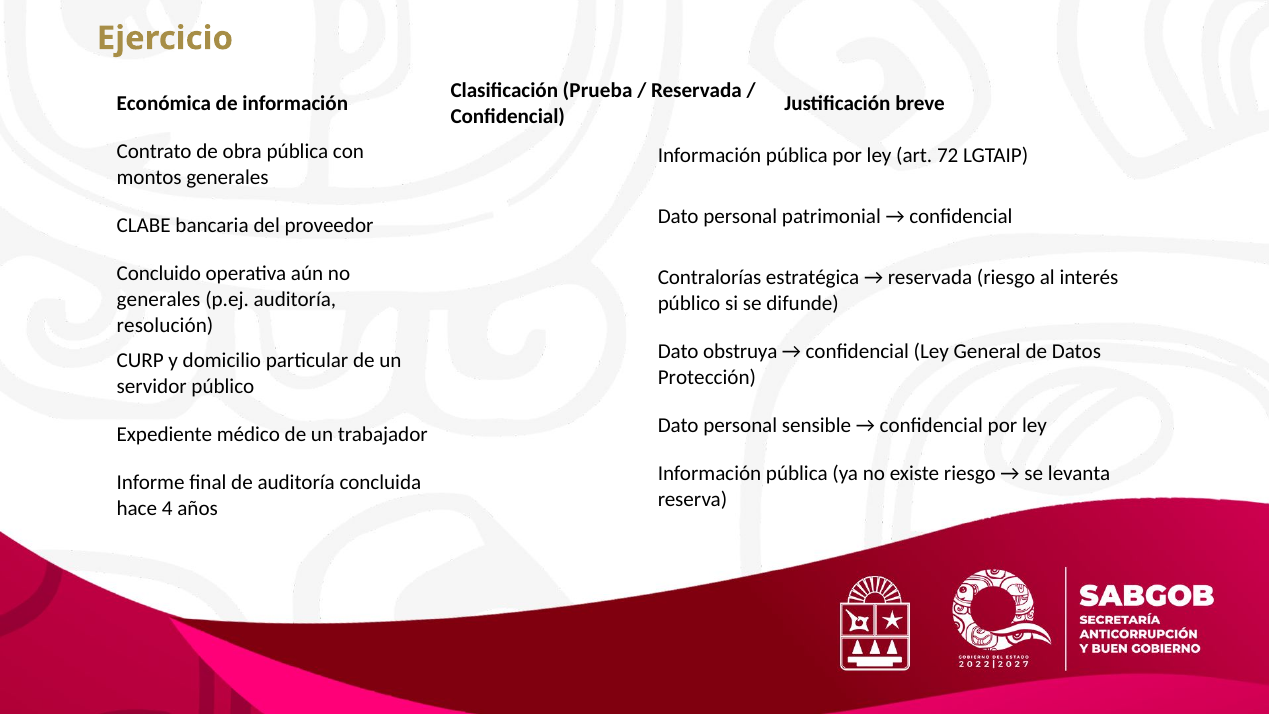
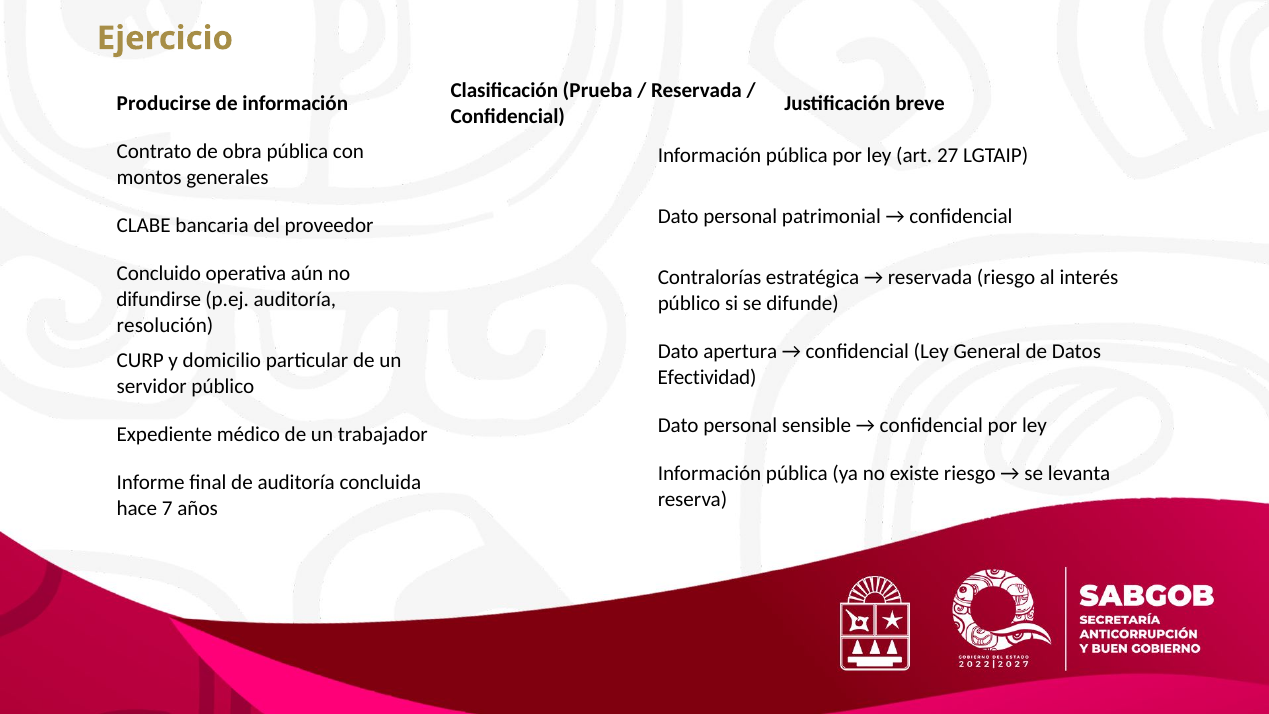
Económica: Económica -> Producirse (164, 104)
72: 72 -> 27 (948, 155)
generales: generales -> difundirse (159, 300)
obstruya: obstruya -> apertura (740, 351)
Protección: Protección -> Efectividad (707, 377)
4: 4 -> 7 (167, 509)
